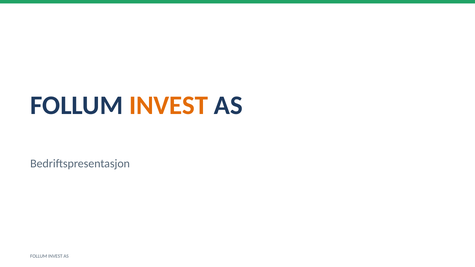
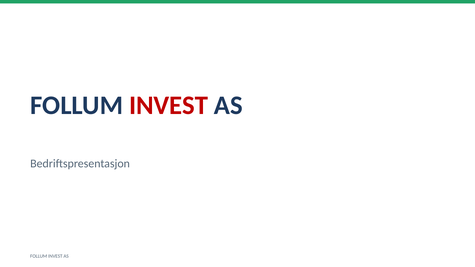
INVEST colour: orange -> red (169, 105)
